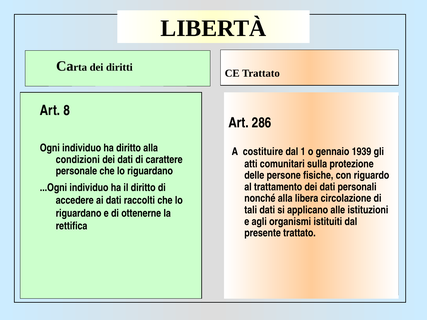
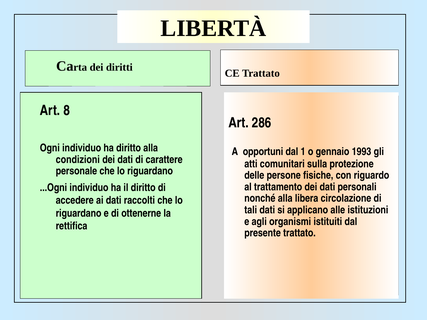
costituire: costituire -> opportuni (263, 152)
1939: 1939 -> 1993 (362, 152)
